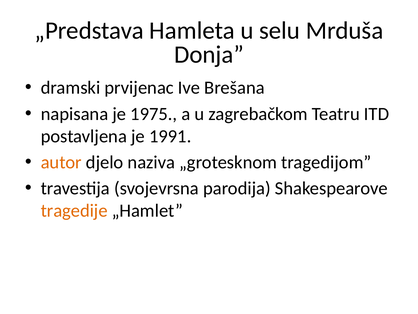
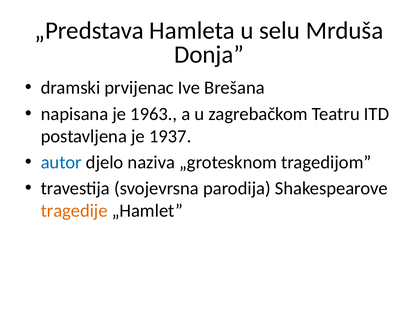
1975: 1975 -> 1963 (154, 114)
1991: 1991 -> 1937 (170, 136)
autor colour: orange -> blue (61, 162)
